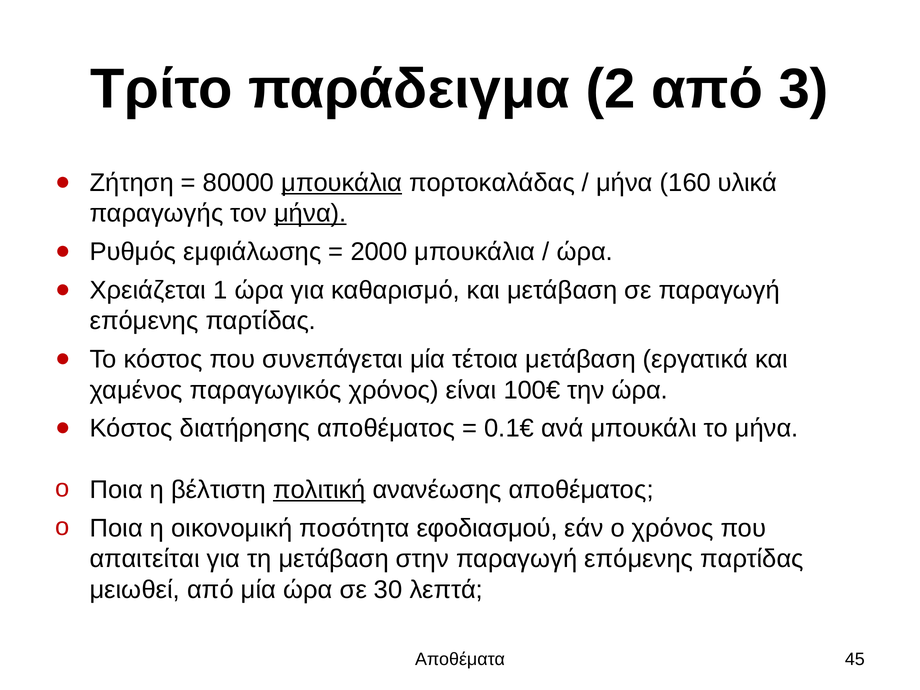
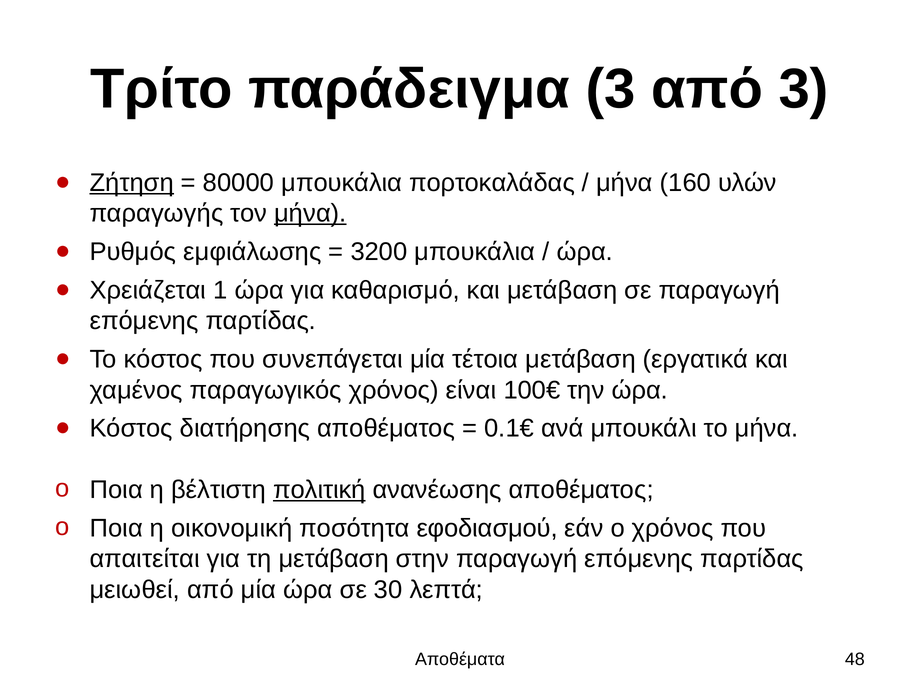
παράδειγμα 2: 2 -> 3 (611, 89)
Ζήτηση underline: none -> present (132, 183)
μπουκάλια underline: present -> none (342, 183)
υλικά: υλικά -> υλών (747, 183)
2000: 2000 -> 3200 (379, 252)
45: 45 -> 48 (855, 659)
